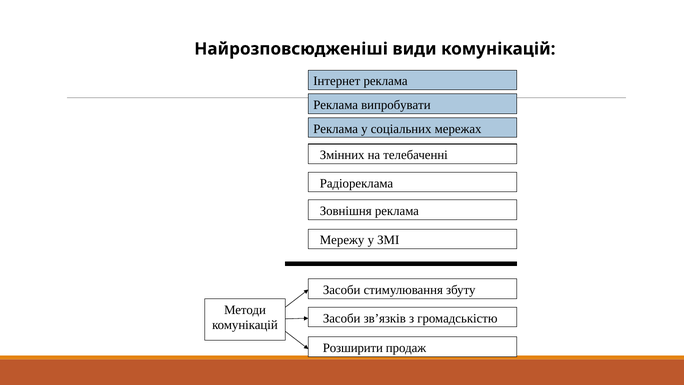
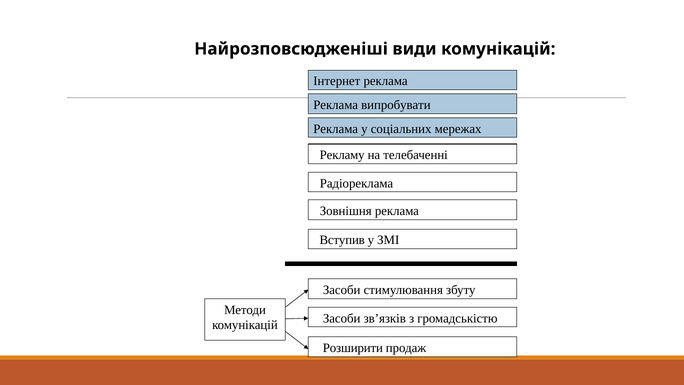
Змінних: Змінних -> Рекламу (342, 155)
Мережу: Мережу -> Вступив (342, 240)
